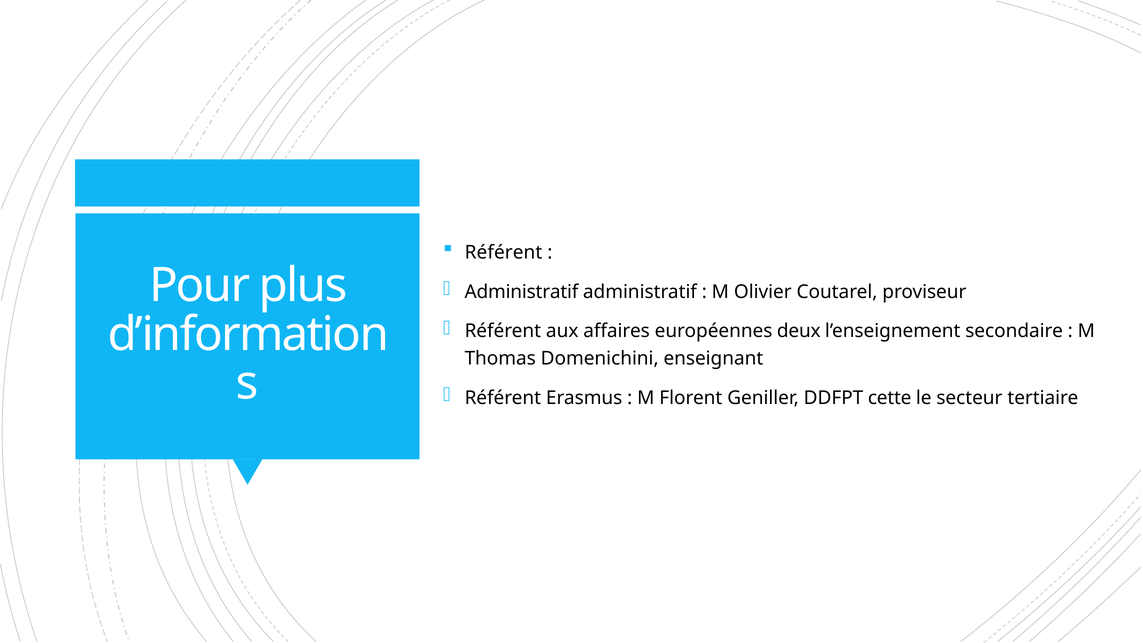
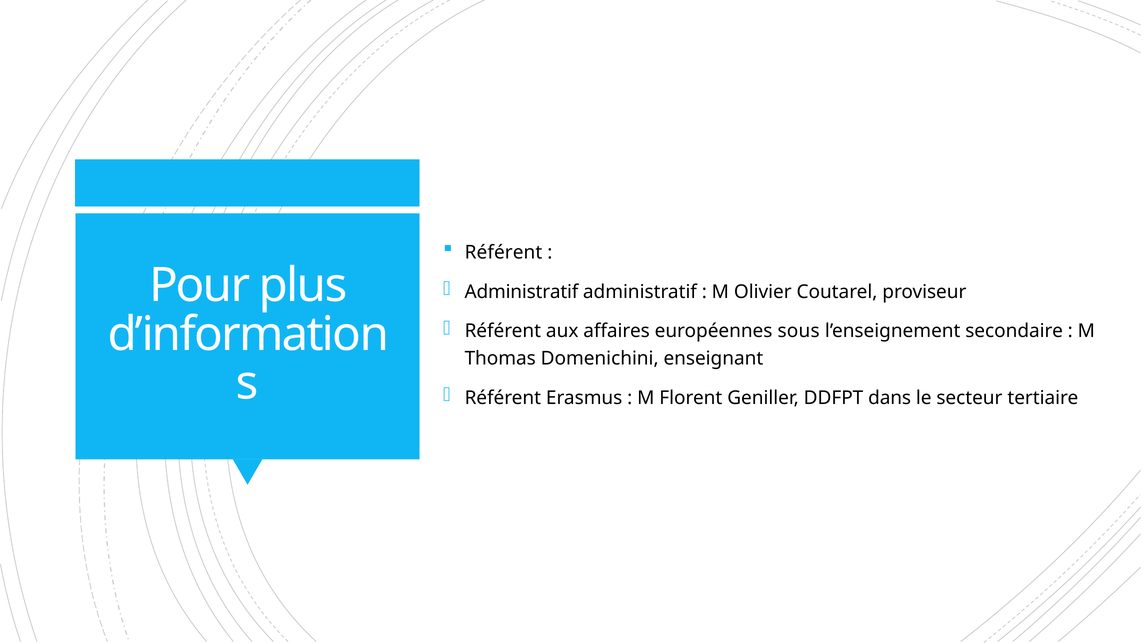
deux: deux -> sous (799, 331)
cette: cette -> dans (890, 398)
